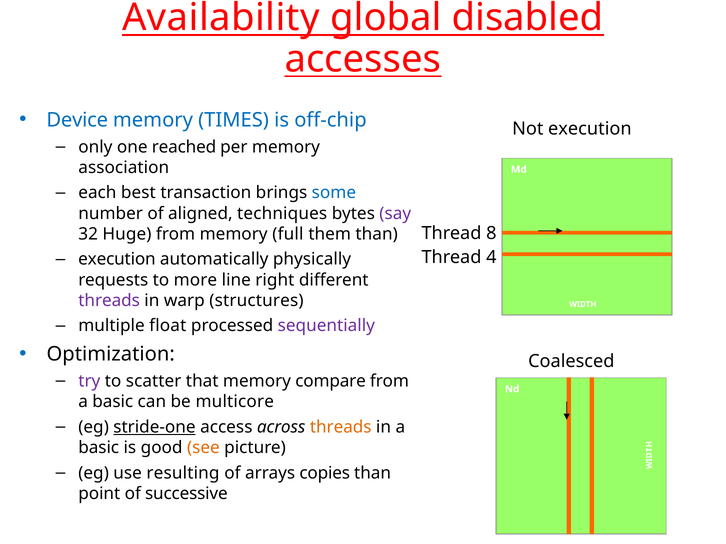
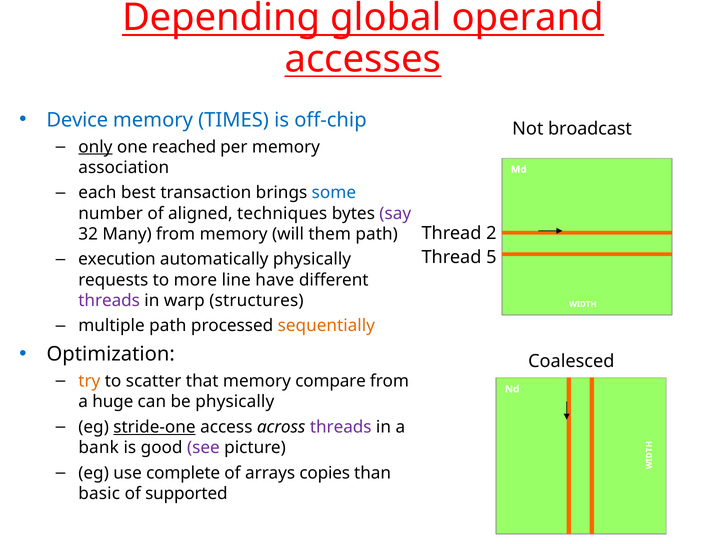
Availability: Availability -> Depending (221, 18)
disabled: disabled -> operand (528, 18)
Not execution: execution -> broadcast (590, 129)
only underline: none -> present (95, 147)
8: 8 -> 2 (491, 234)
Huge: Huge -> Many (127, 234)
full: full -> will (288, 234)
them than: than -> path (377, 234)
4: 4 -> 5 (491, 258)
right: right -> have (275, 280)
multiple float: float -> path (168, 326)
sequentially colour: purple -> orange (326, 326)
try colour: purple -> orange (89, 381)
basic: basic -> huge (113, 402)
be multicore: multicore -> physically (235, 402)
threads colour: orange -> purple (341, 427)
basic: basic -> bank (99, 448)
see colour: orange -> purple (203, 448)
resulting: resulting -> complete (183, 473)
point: point -> basic (99, 494)
successive: successive -> supported (186, 494)
